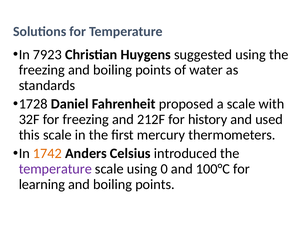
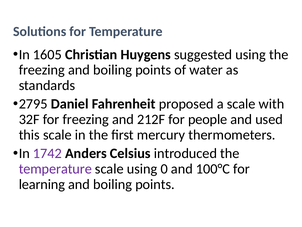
7923: 7923 -> 1605 (47, 54)
1728: 1728 -> 2795 (33, 104)
history: history -> people (208, 119)
1742 colour: orange -> purple (47, 153)
